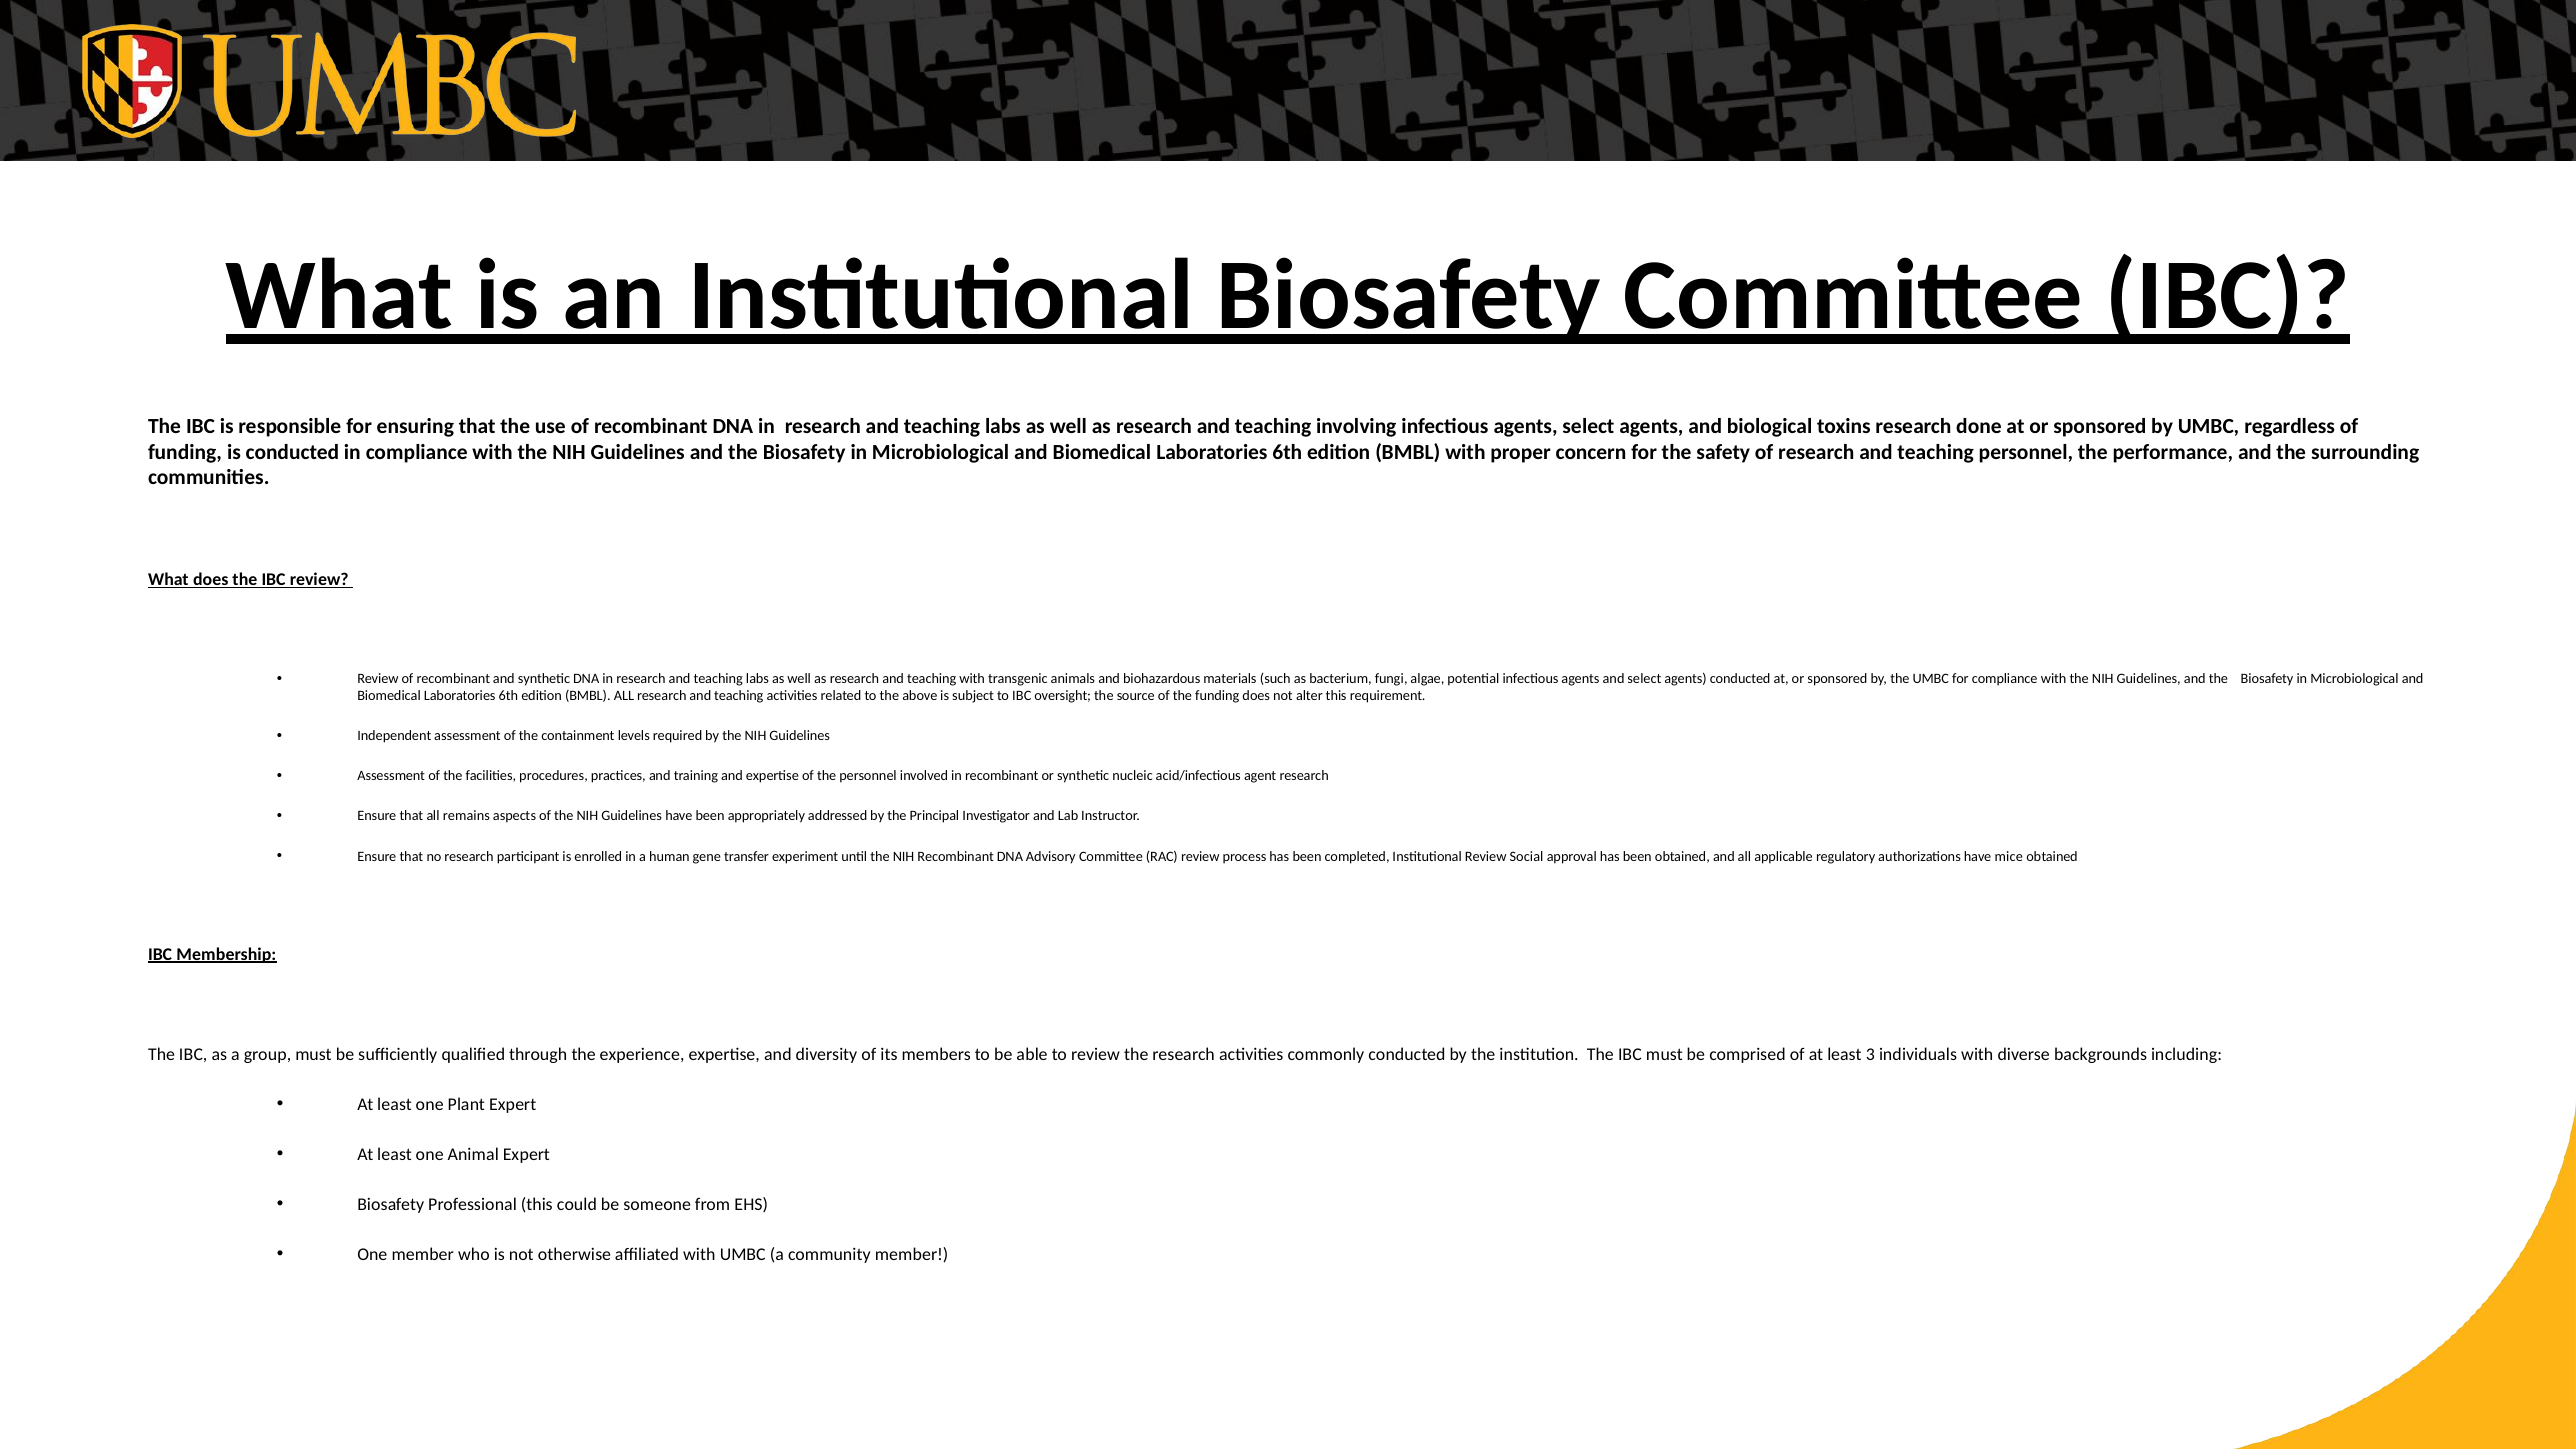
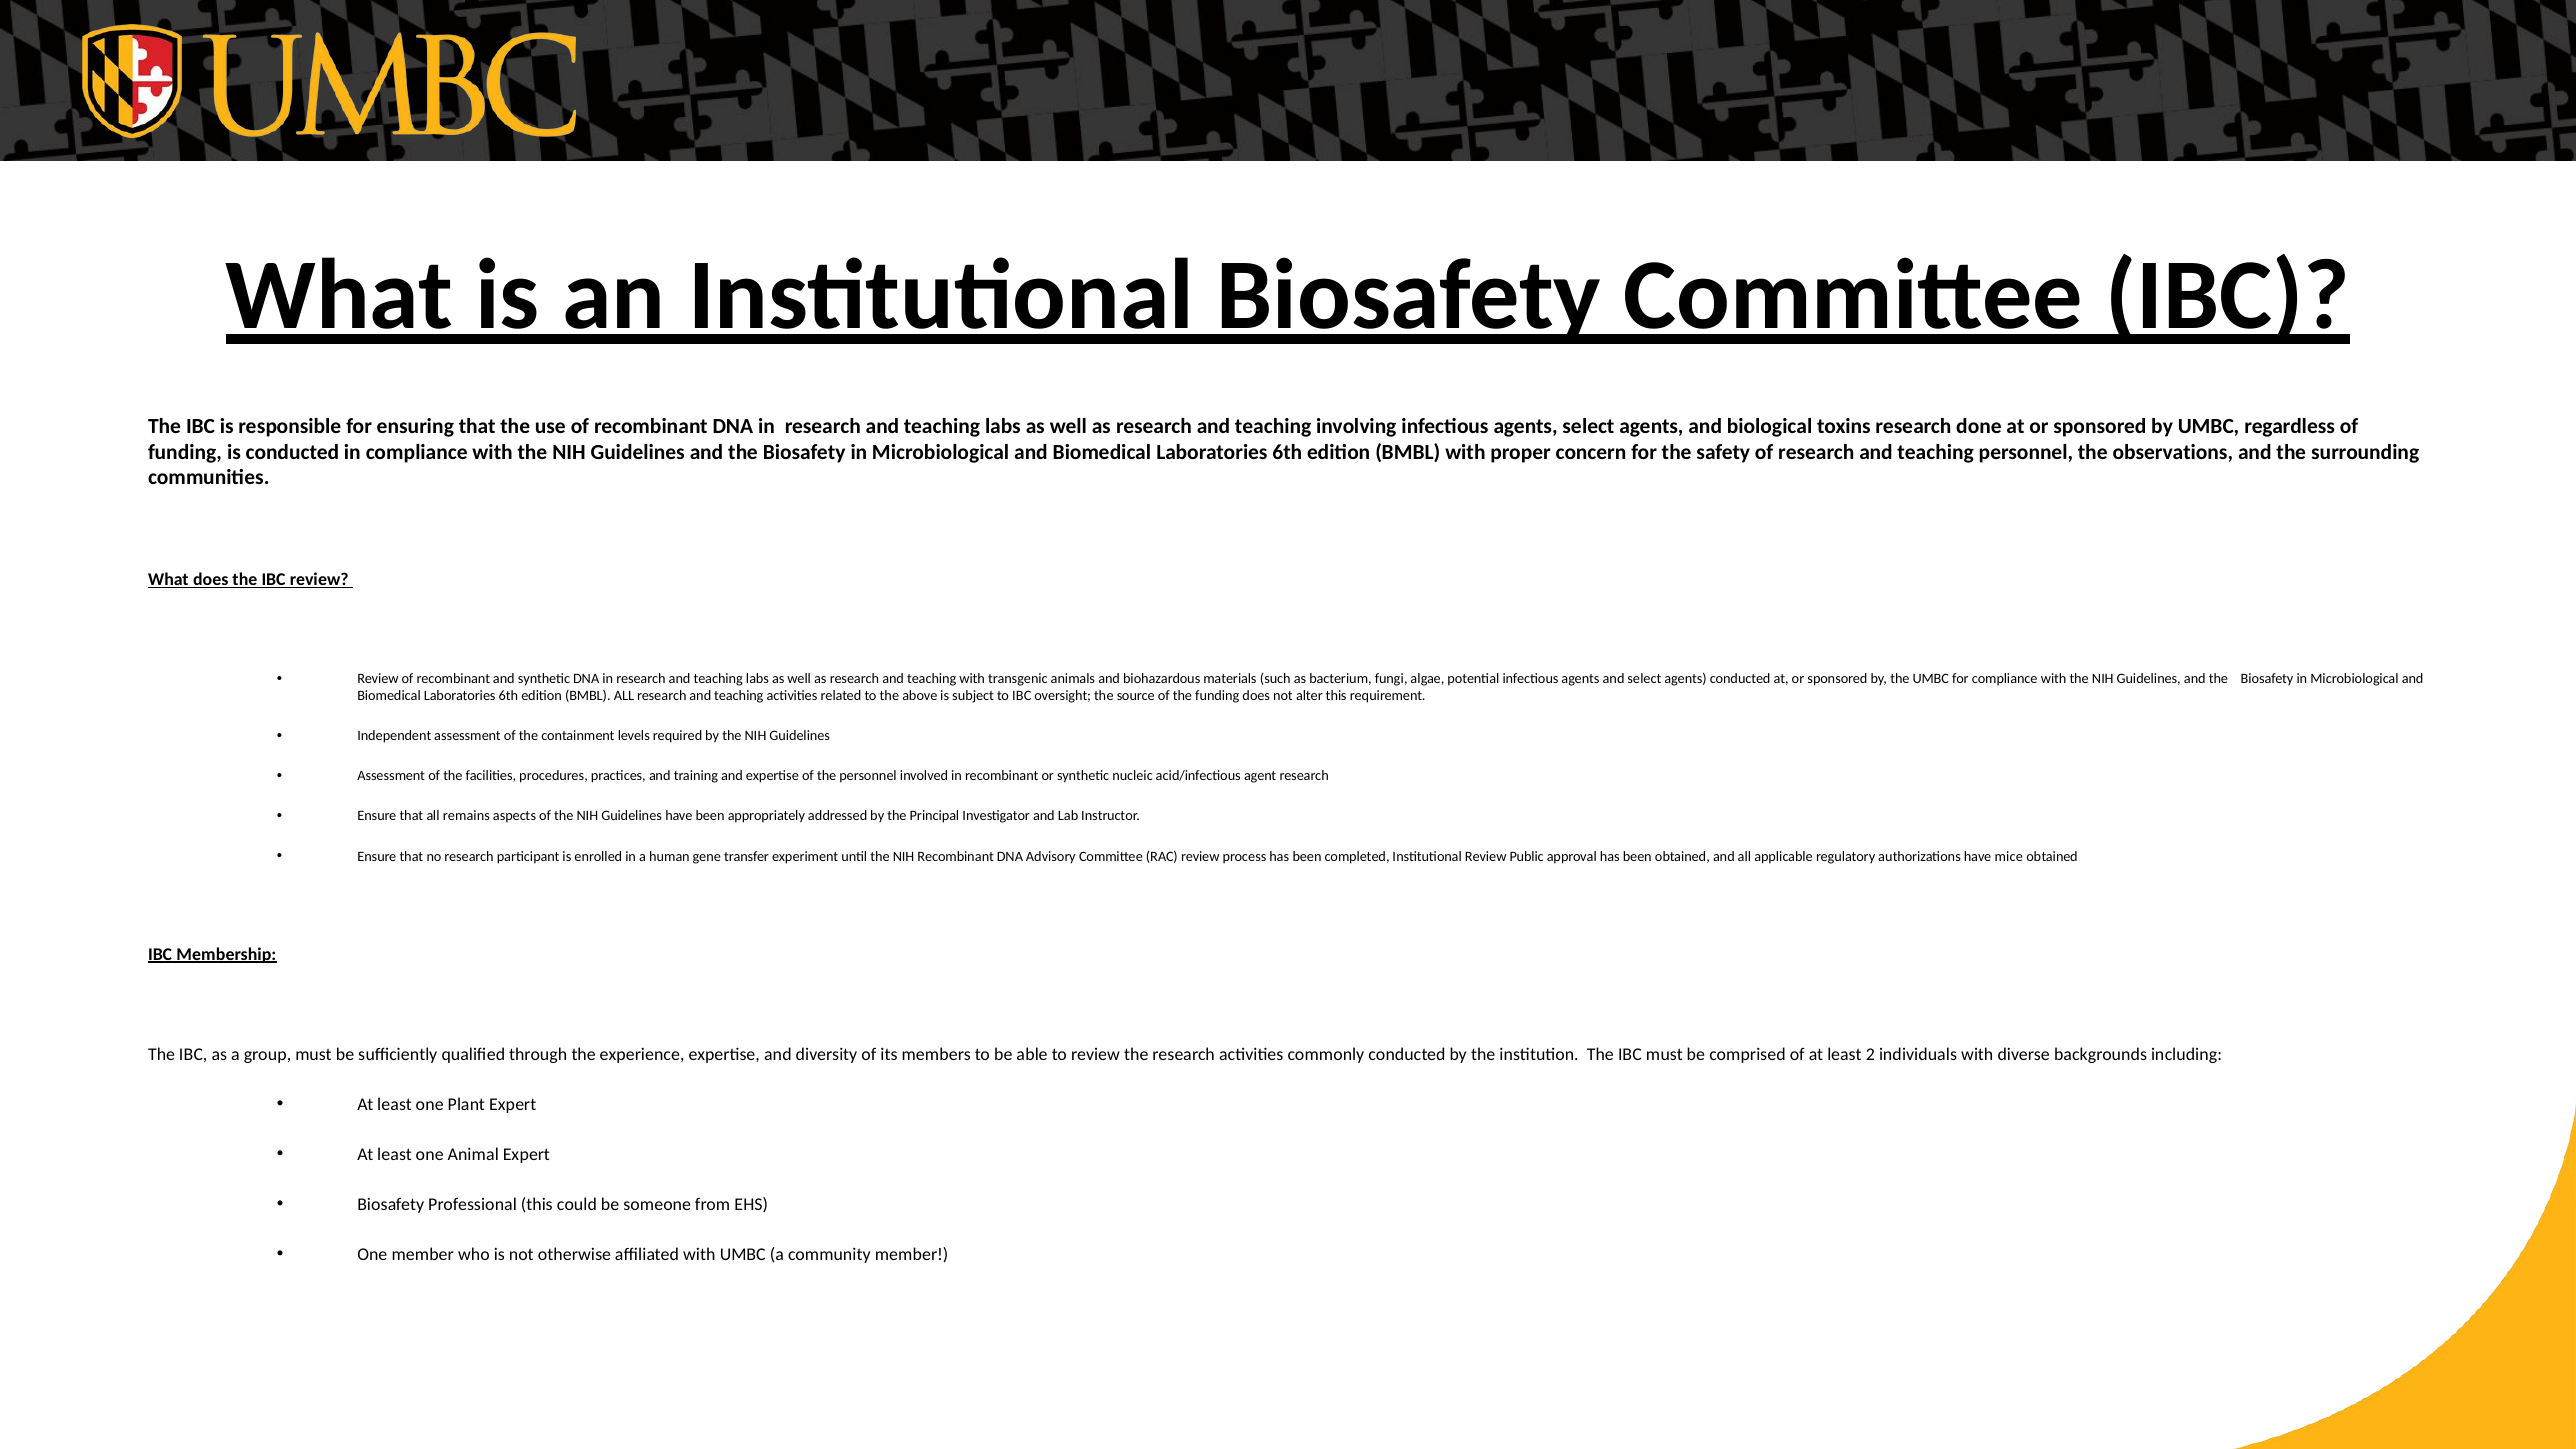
performance: performance -> observations (2173, 452)
Social: Social -> Public (1527, 856)
3: 3 -> 2 (1870, 1054)
